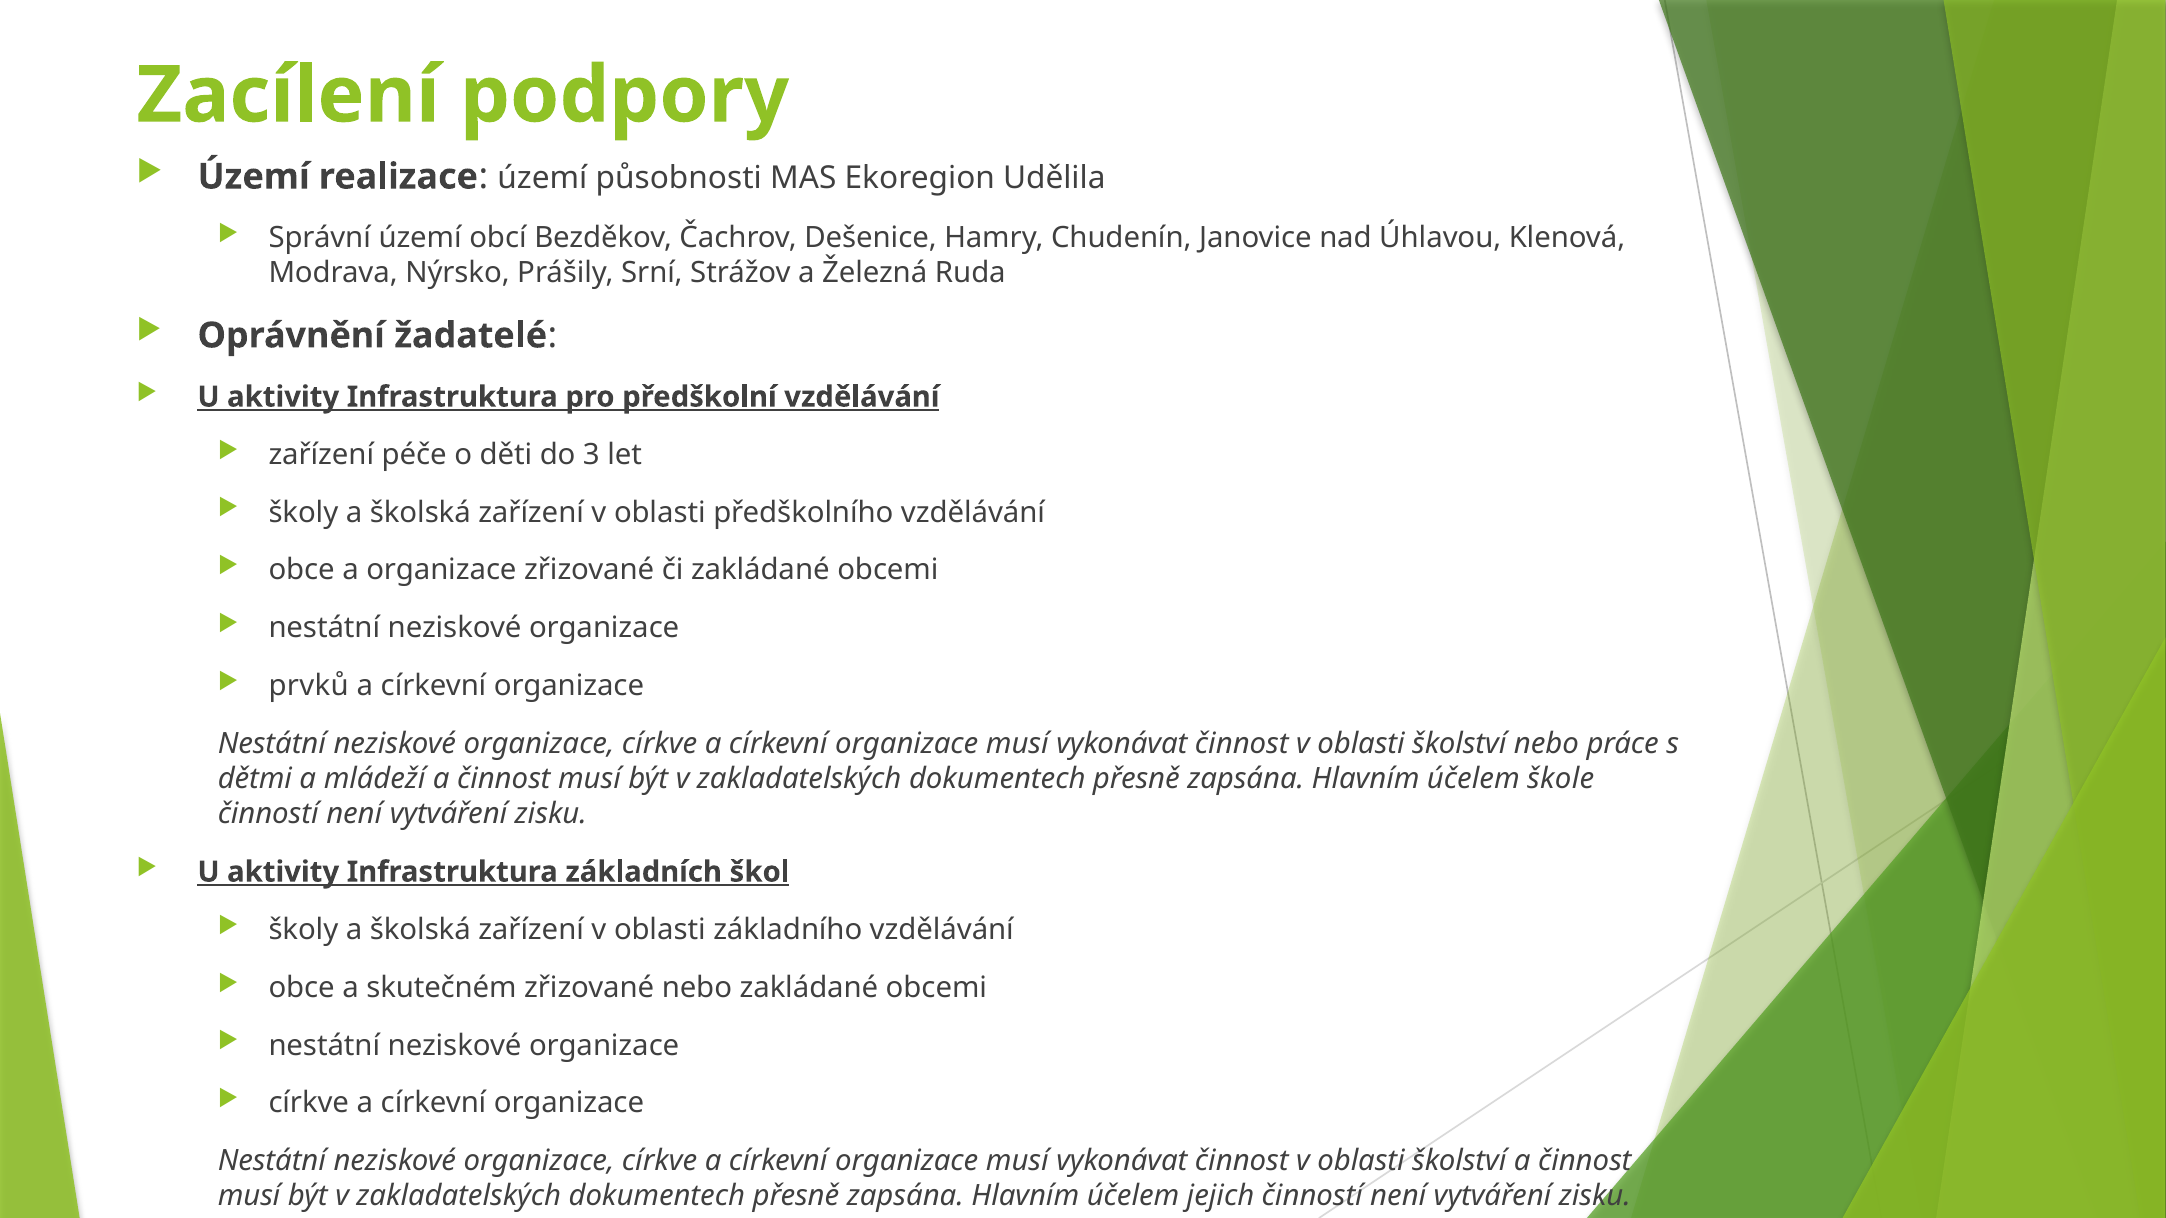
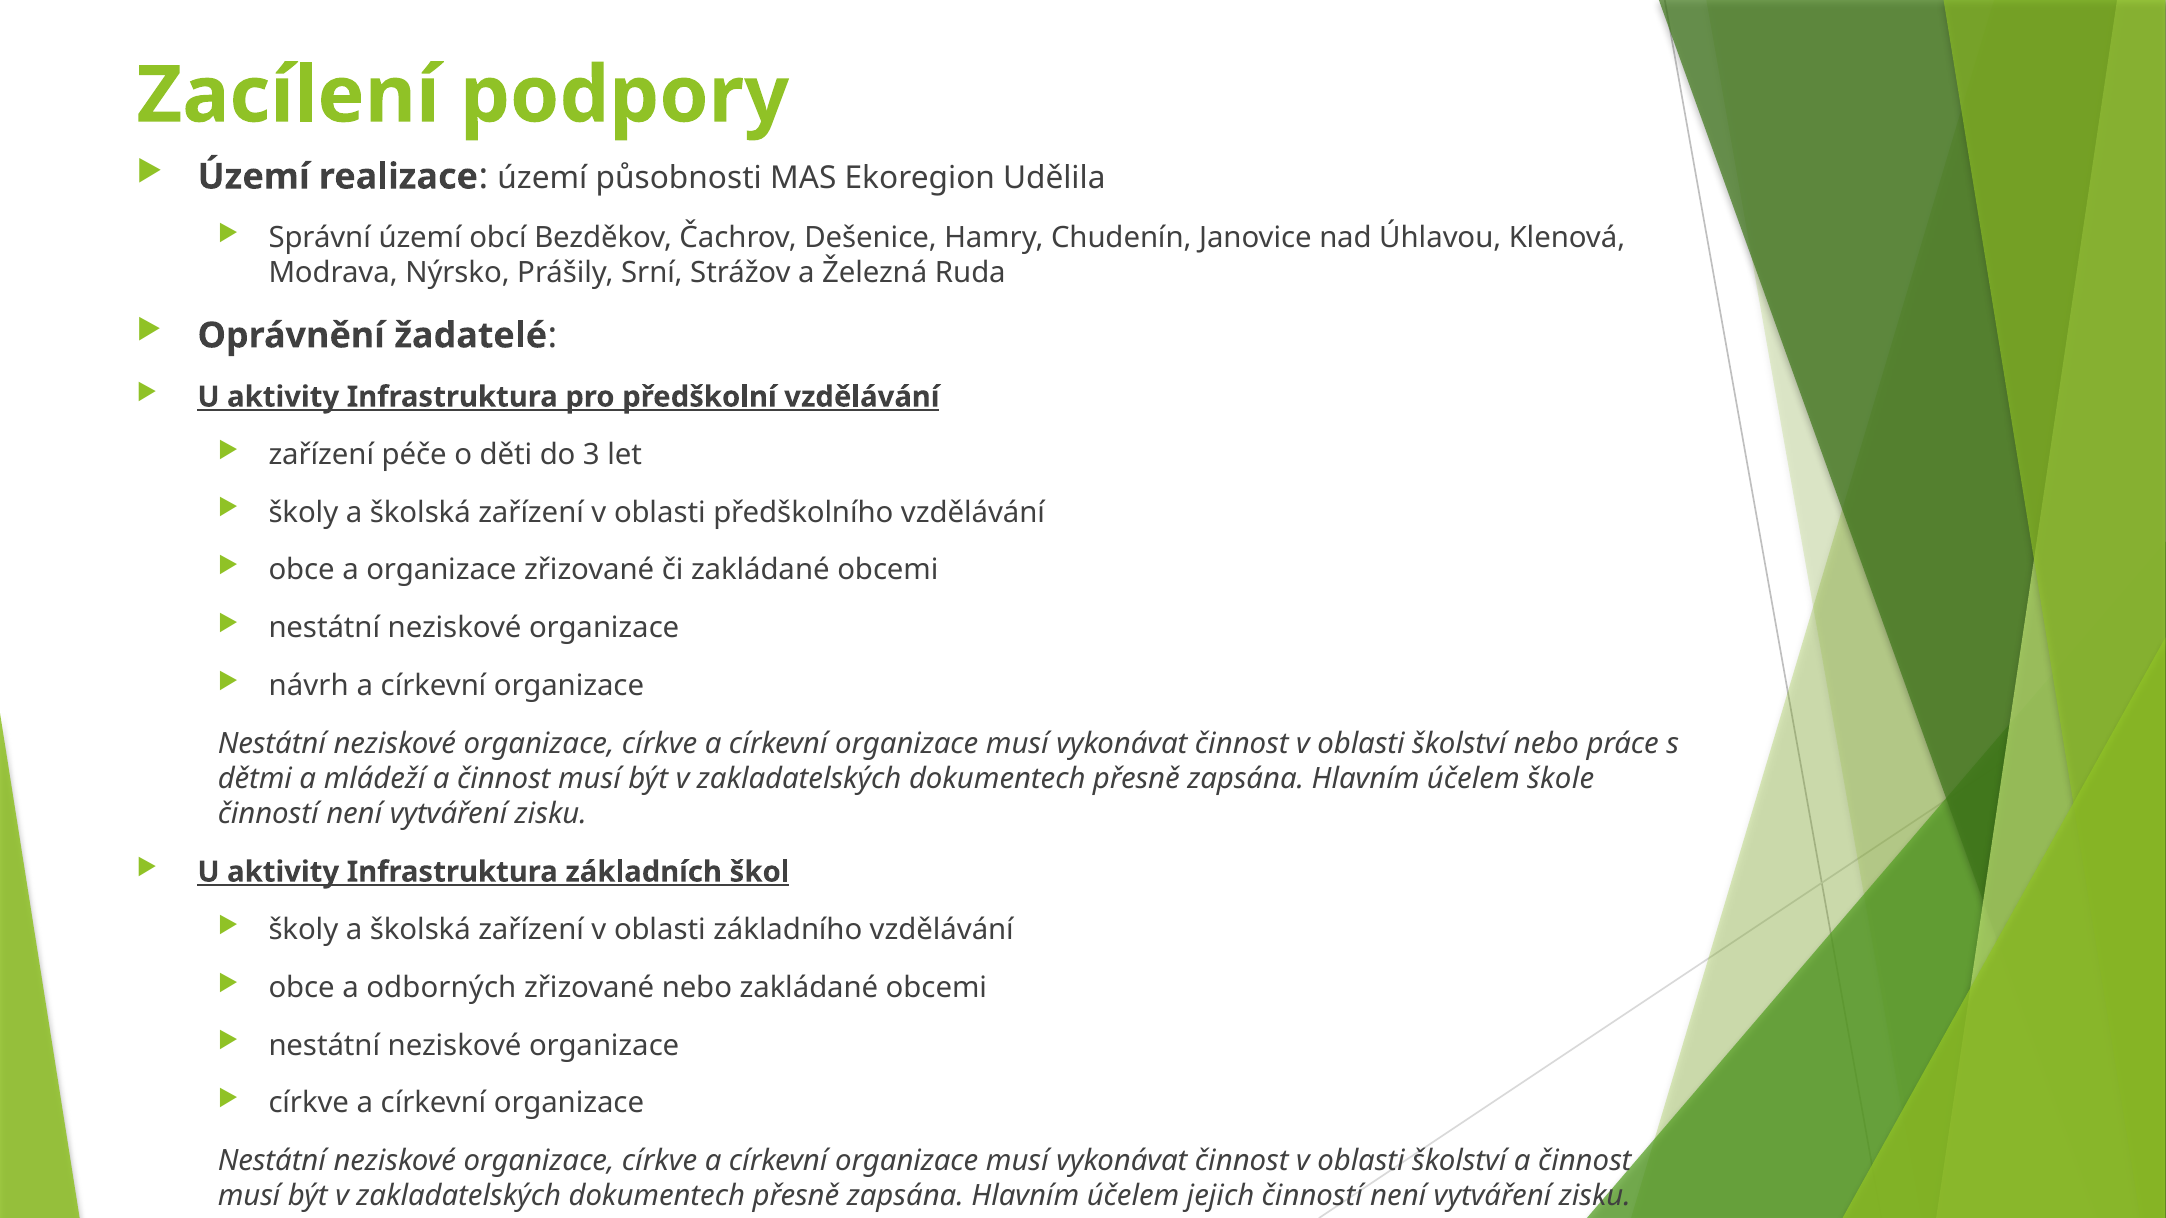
prvků: prvků -> návrh (309, 686)
skutečném: skutečném -> odborných (441, 988)
